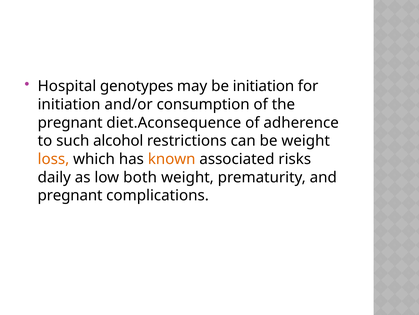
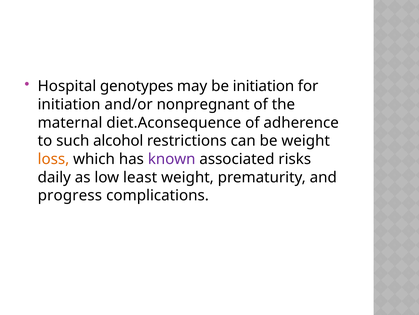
consumption: consumption -> nonpregnant (203, 104)
pregnant: pregnant -> maternal (70, 122)
known colour: orange -> purple (172, 159)
both: both -> least (140, 177)
pregnant: pregnant -> progress (70, 195)
